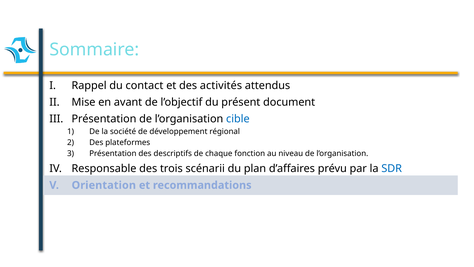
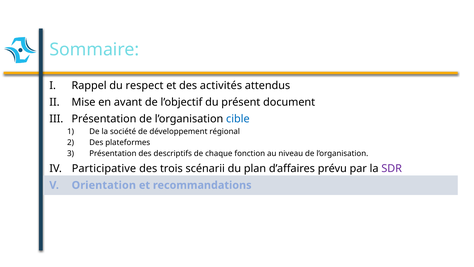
contact: contact -> respect (144, 85)
Responsable: Responsable -> Participative (104, 168)
SDR colour: blue -> purple (392, 168)
